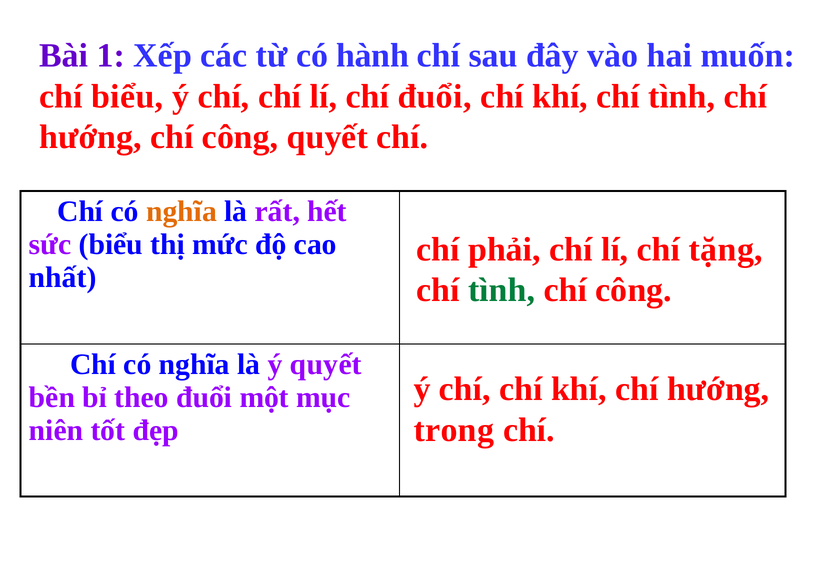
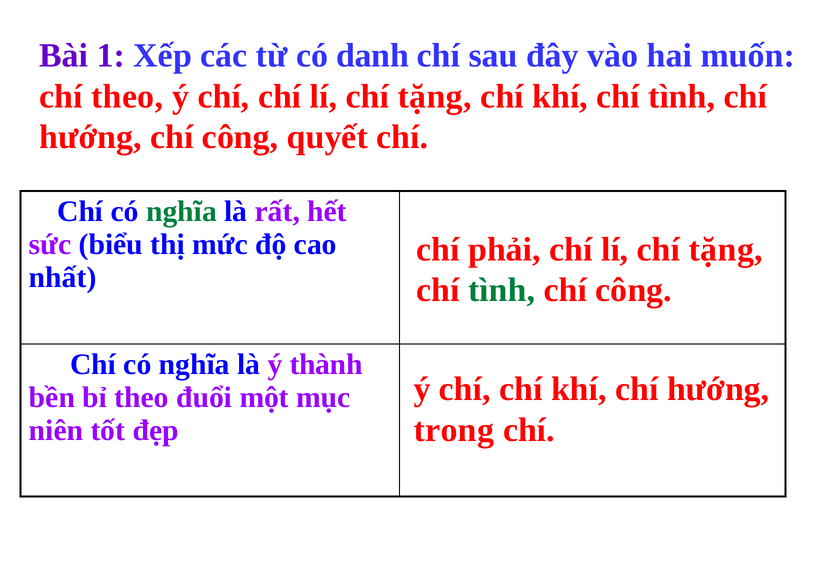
hành: hành -> danh (373, 56)
chí biểu: biểu -> theo (127, 96)
đuổi: đuổi -> tặng (435, 96)
nghĩa colour: orange -> green (181, 211)
ý quyết: quyết -> thành (326, 364)
